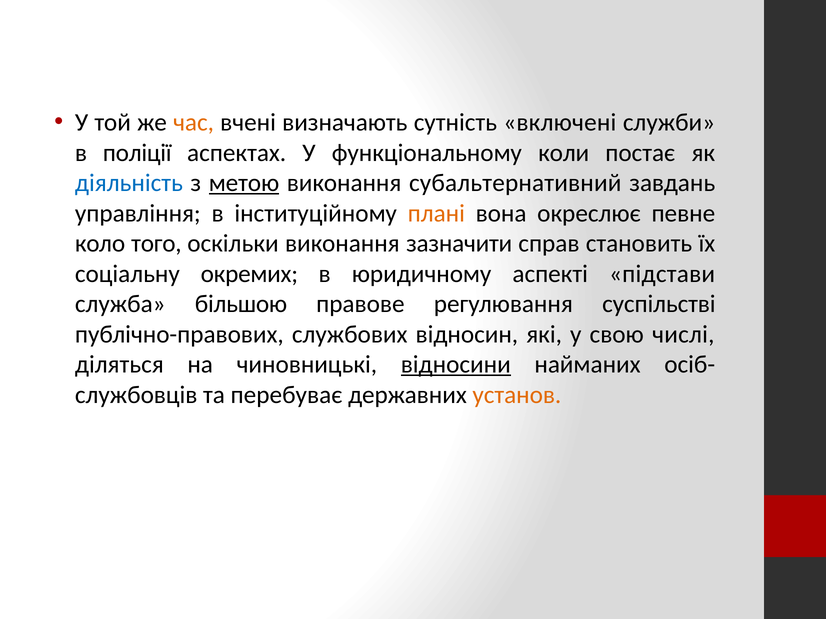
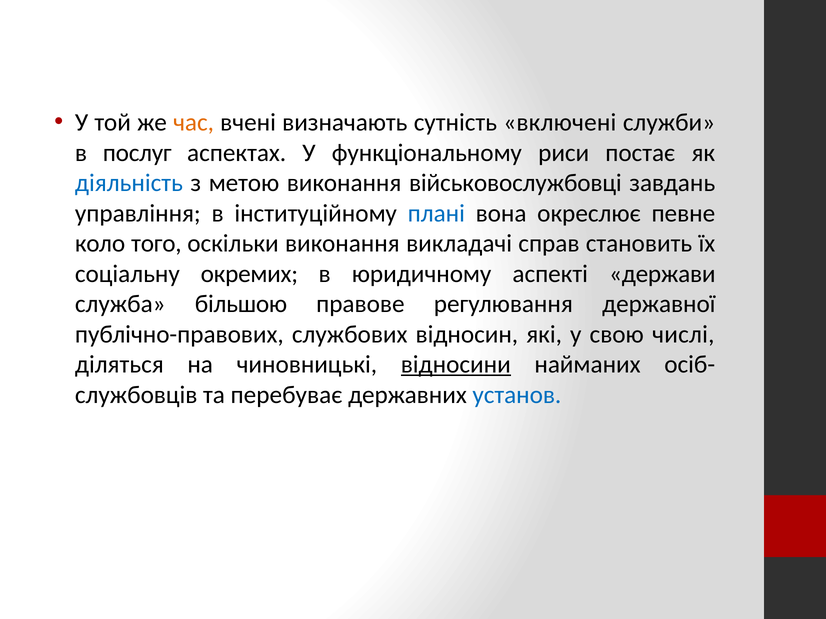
поліції: поліції -> послуг (137, 153)
коли: коли -> риси (564, 153)
метою underline: present -> none (244, 183)
субальтернативний: субальтернативний -> військовослужбовці (515, 183)
плані colour: orange -> blue (436, 213)
зазначити: зазначити -> викладачі (459, 244)
підстави: підстави -> держави (662, 274)
суспільстві: суспільстві -> державної (659, 304)
установ colour: orange -> blue (517, 395)
